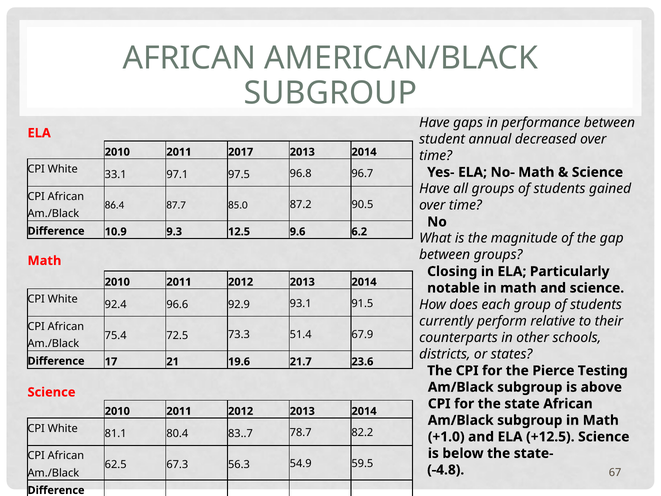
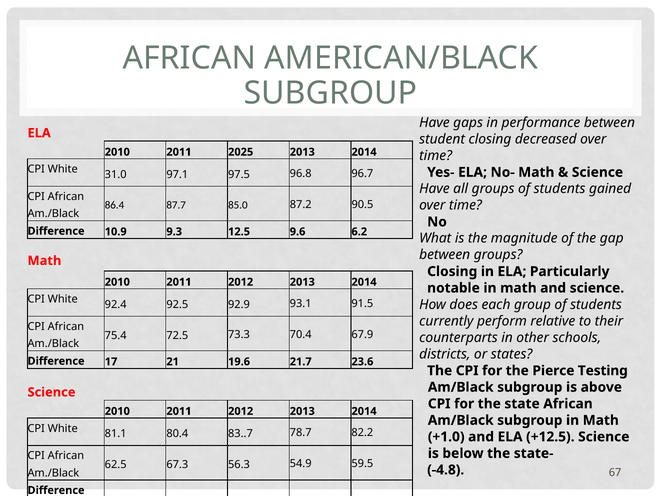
student annual: annual -> closing (490, 139)
2017: 2017 -> 2025 (241, 152)
33.1: 33.1 -> 31.0 (116, 174)
96.6: 96.6 -> 92.5 (177, 304)
51.4: 51.4 -> 70.4 (301, 334)
